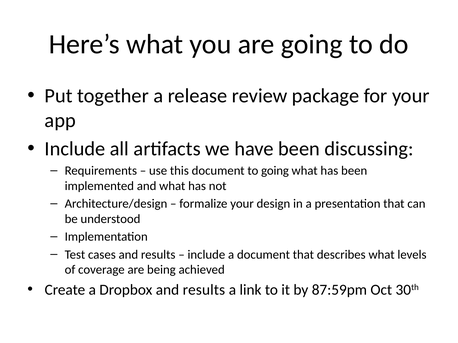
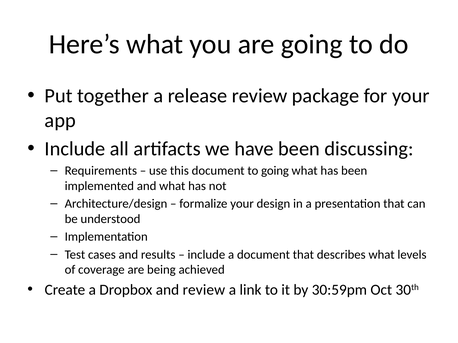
Dropbox and results: results -> review (204, 290)
87:59pm: 87:59pm -> 30:59pm (339, 290)
